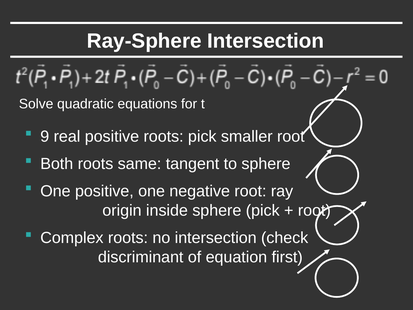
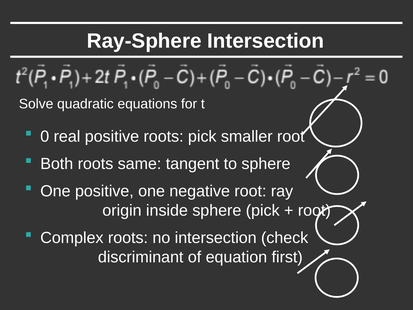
9: 9 -> 0 (45, 136)
